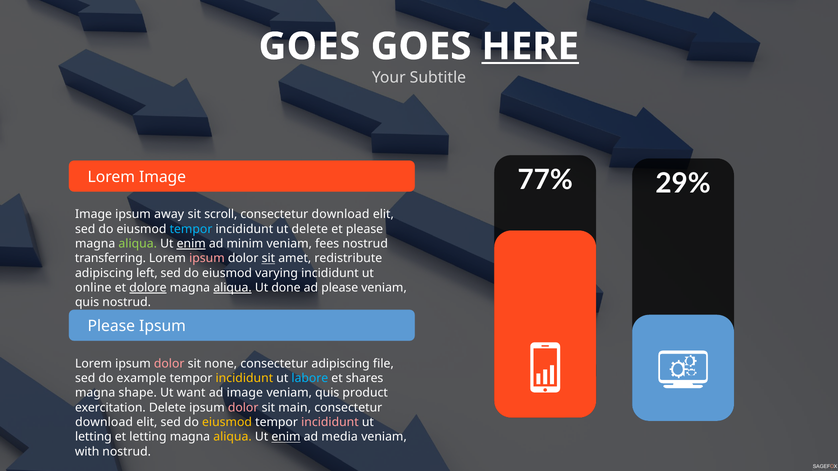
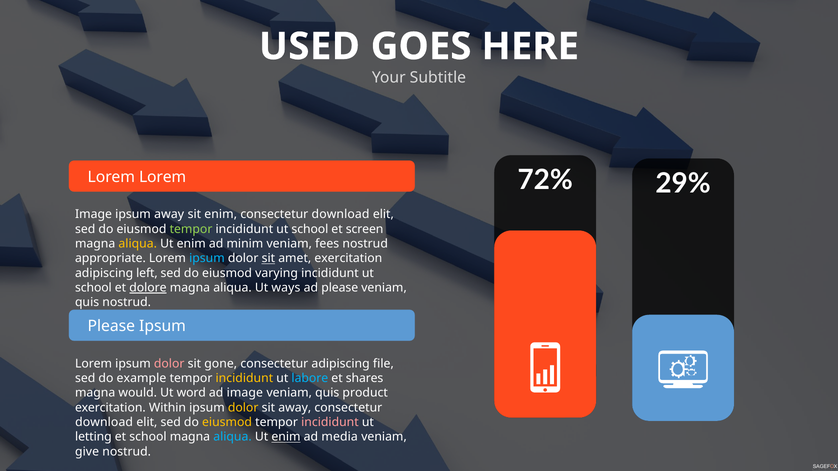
GOES: GOES -> USED (309, 47)
HERE underline: present -> none (530, 47)
77%: 77% -> 72% (545, 180)
Image: Image -> Lorem (163, 177)
sit scroll: scroll -> enim (221, 215)
tempor colour: light blue -> light green (191, 229)
delete: delete -> school (310, 229)
et please: please -> screen (365, 229)
aliqua colour: light green -> yellow (138, 244)
enim underline: present -> none (191, 244)
transferring: transferring -> appropriate (110, 259)
ipsum colour: pink -> light blue (207, 259)
amet redistribute: redistribute -> exercitation (348, 259)
online: online -> school (93, 288)
aliqua underline: present -> none (232, 288)
done: done -> ways (286, 288)
none: none -> gone (221, 364)
shape: shape -> would (138, 393)
want: want -> word (191, 393)
exercitation Delete: Delete -> Within (167, 408)
dolor colour: pink -> yellow (243, 408)
sit main: main -> away (295, 408)
et letting: letting -> school (148, 437)
aliqua colour: yellow -> light blue (232, 437)
with: with -> give (87, 452)
